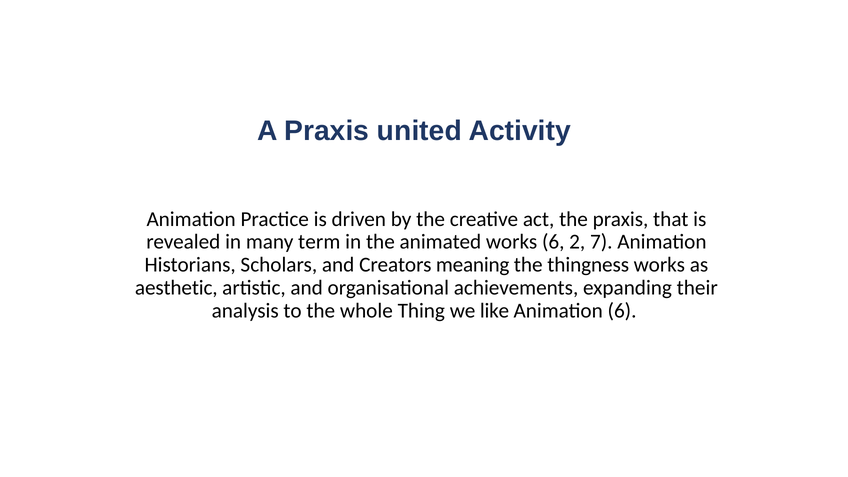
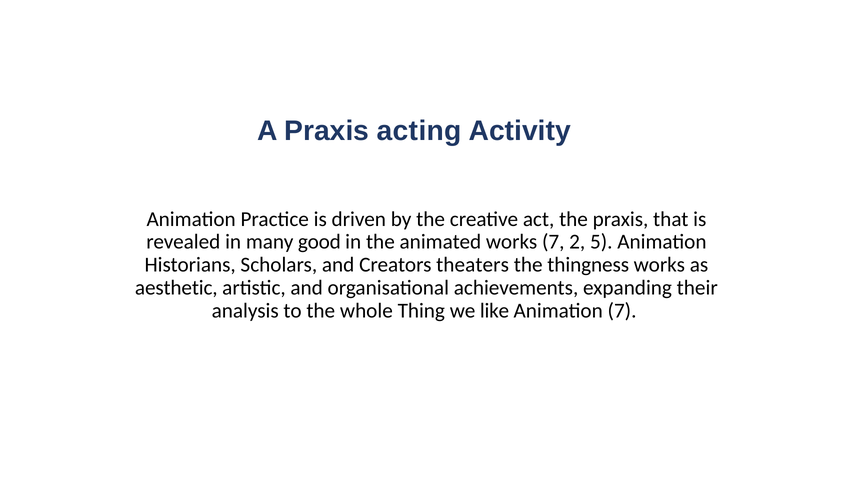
united: united -> acting (419, 131)
term: term -> good (319, 242)
works 6: 6 -> 7 (553, 242)
7: 7 -> 5 (601, 242)
meaning: meaning -> theaters (473, 265)
Animation 6: 6 -> 7 (622, 311)
